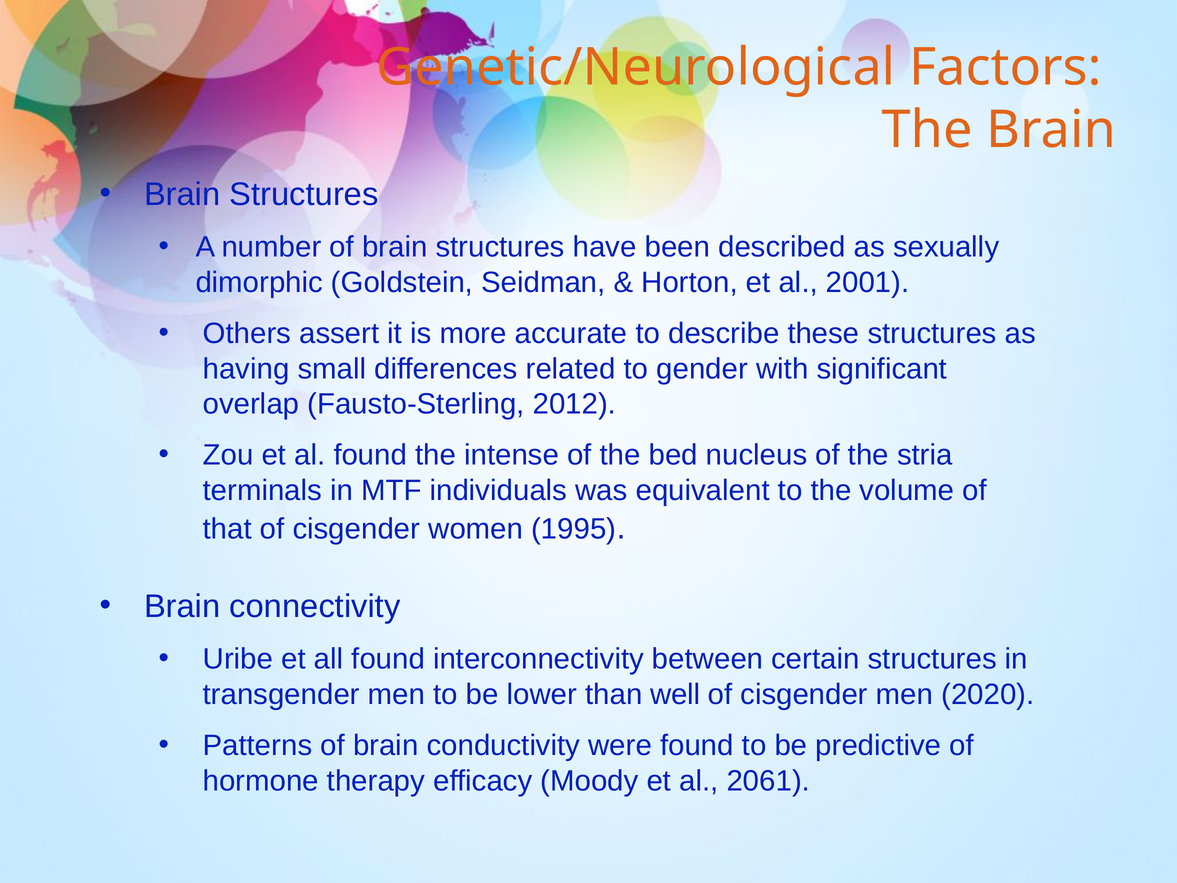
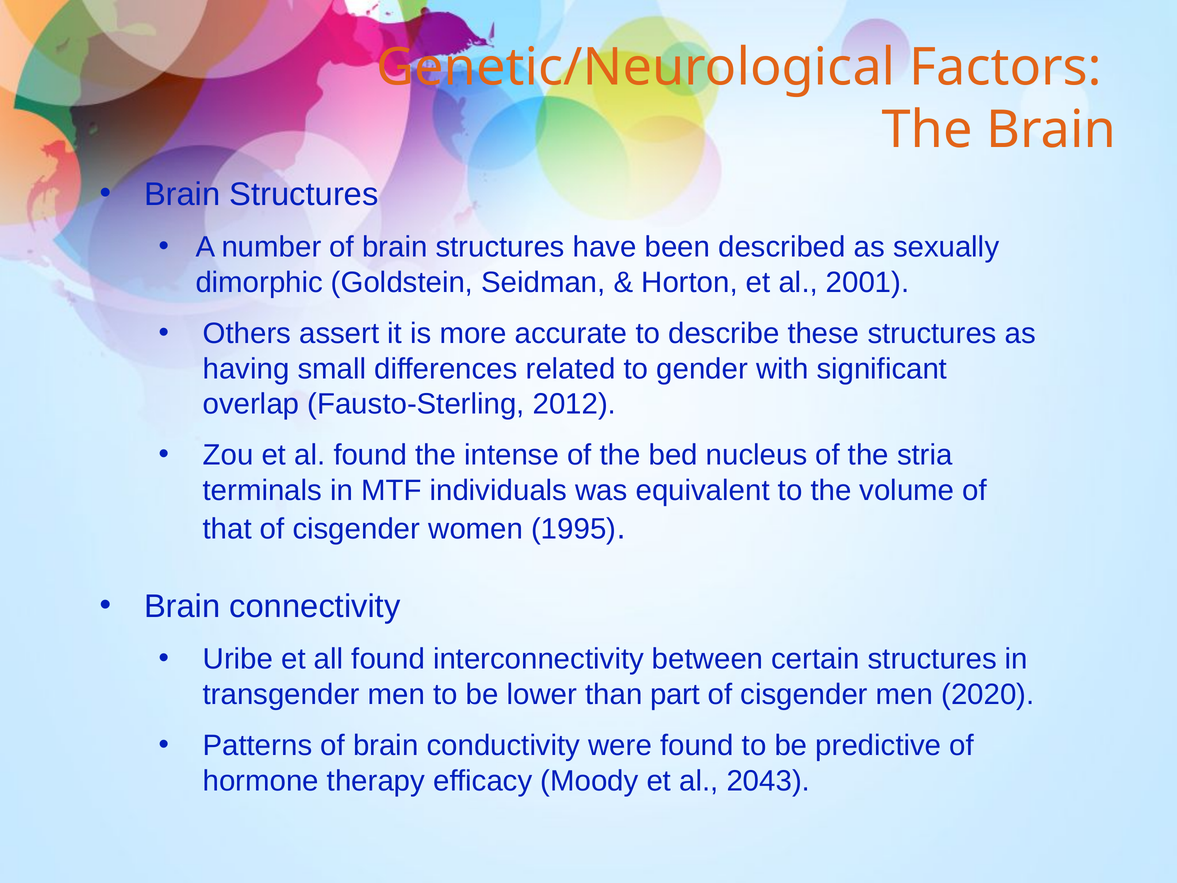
well: well -> part (675, 694)
2061: 2061 -> 2043 (768, 781)
